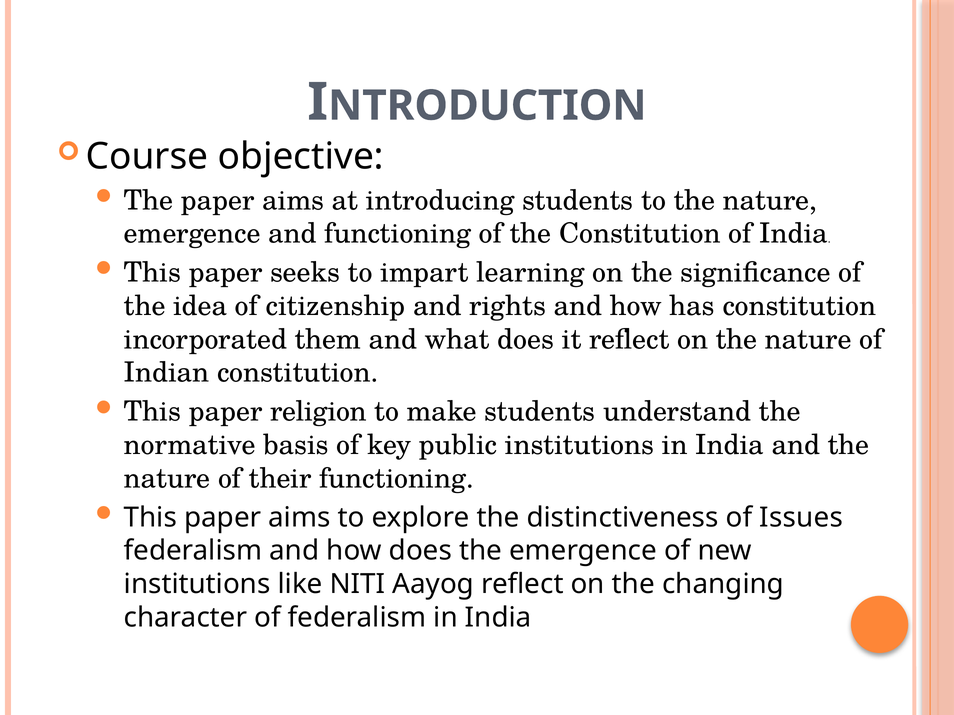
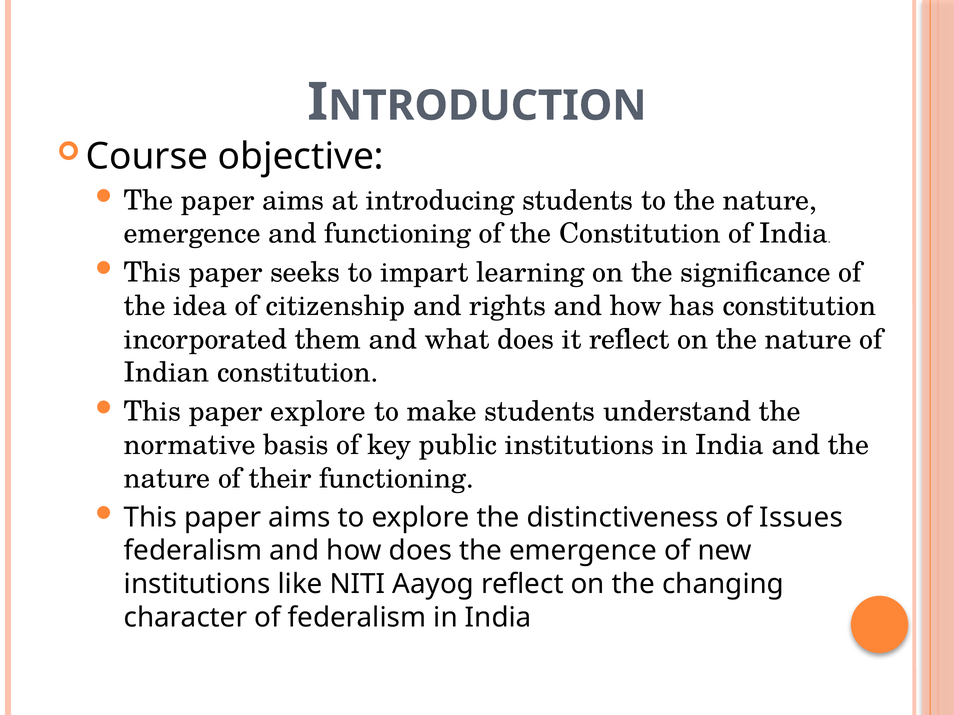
paper religion: religion -> explore (318, 412)
